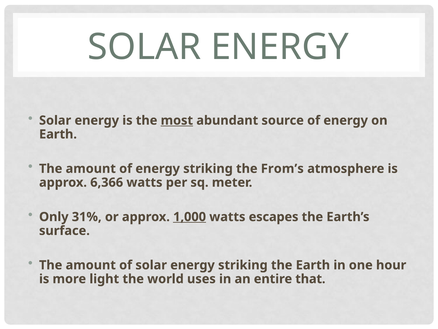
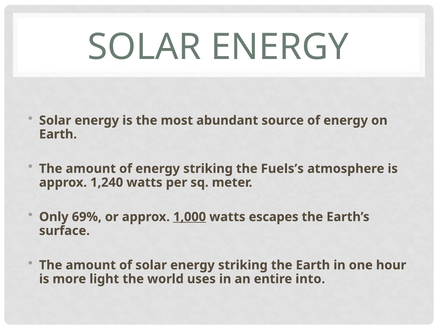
most underline: present -> none (177, 120)
From’s: From’s -> Fuels’s (282, 168)
6,366: 6,366 -> 1,240 (107, 182)
31%: 31% -> 69% (87, 217)
that: that -> into (310, 279)
